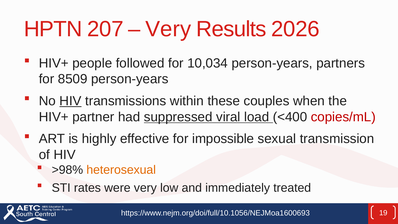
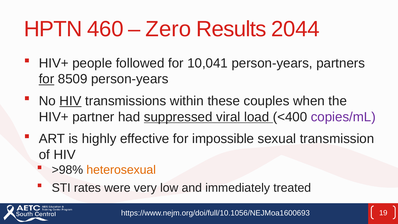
207: 207 -> 460 (105, 29)
Very: Very -> Zero (168, 29)
2026: 2026 -> 2044 (295, 29)
10,034: 10,034 -> 10,041 (208, 63)
for underline: none -> present (47, 79)
copies/mL colour: red -> purple (343, 117)
